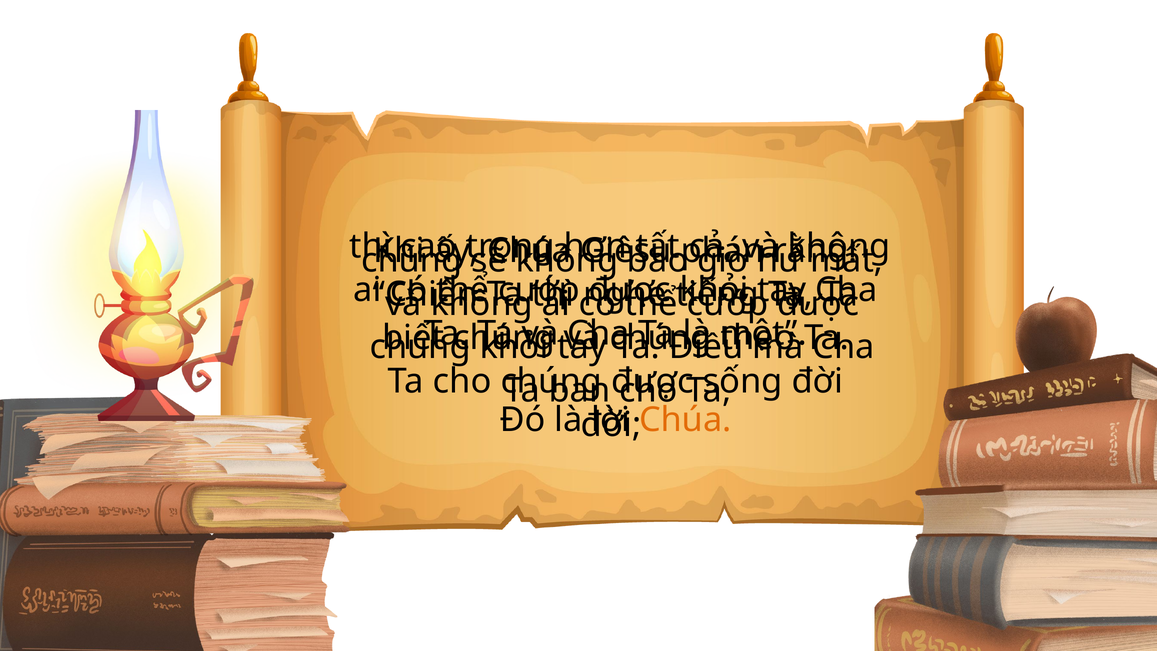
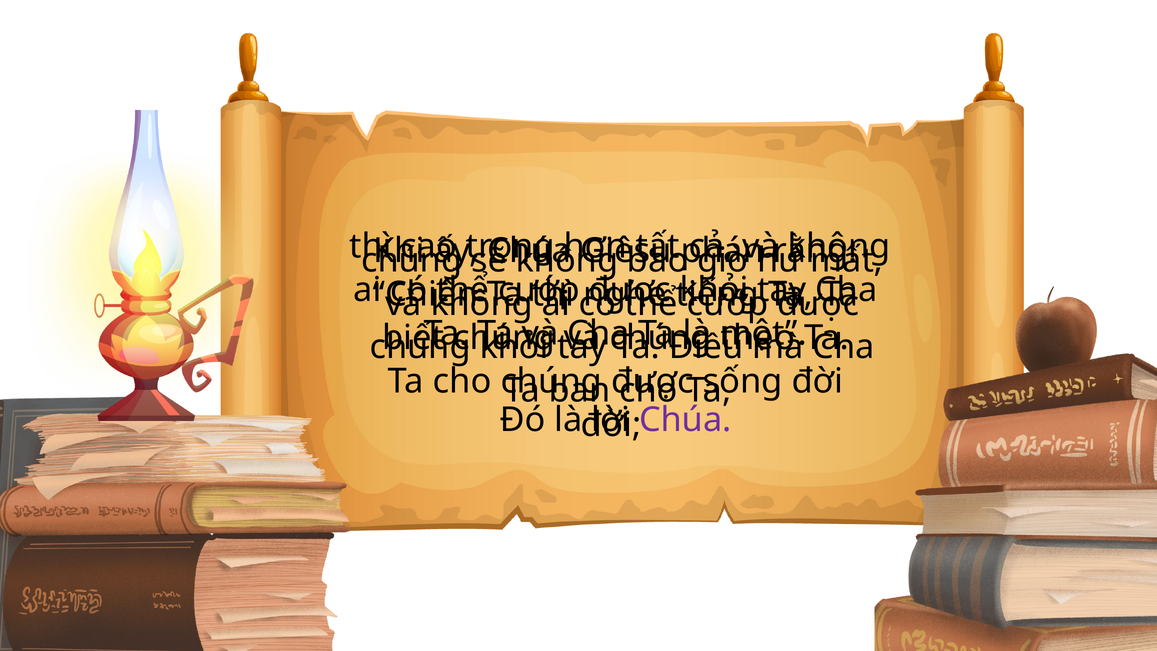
Chúa colour: orange -> purple (685, 420)
